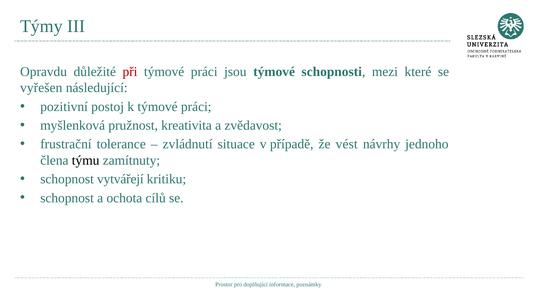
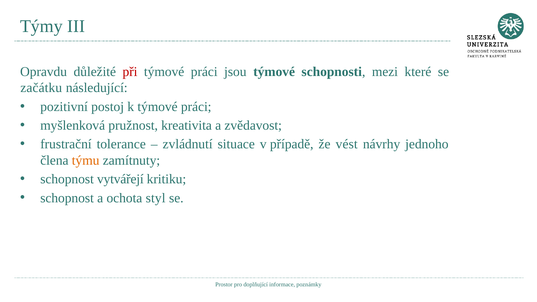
vyřešen: vyřešen -> začátku (41, 88)
týmu colour: black -> orange (86, 160)
cílů: cílů -> styl (156, 198)
